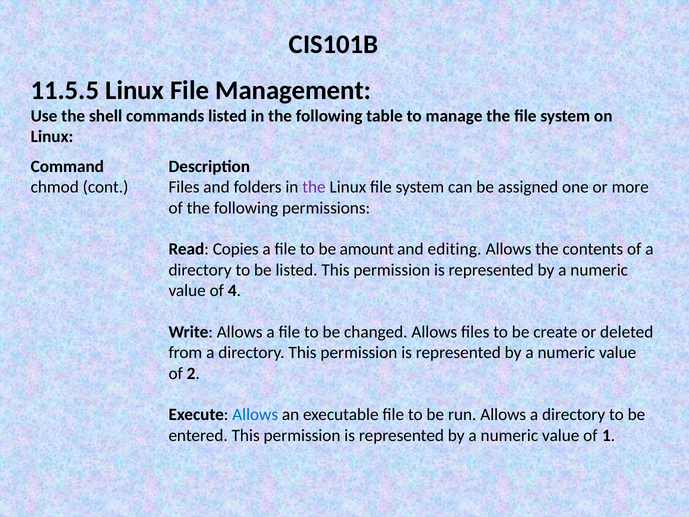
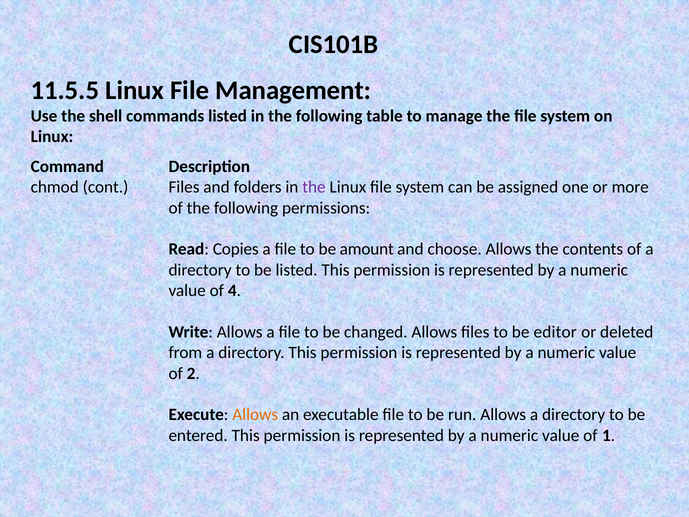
editing: editing -> choose (455, 249)
create: create -> editor (555, 332)
Allows colour: blue -> orange (255, 415)
